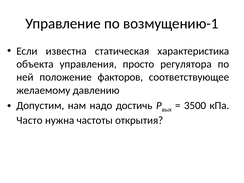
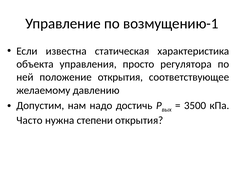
положение факторов: факторов -> открытия (120, 77)
частоты: частоты -> степени (95, 120)
